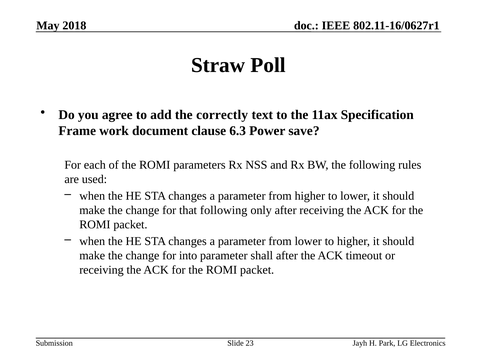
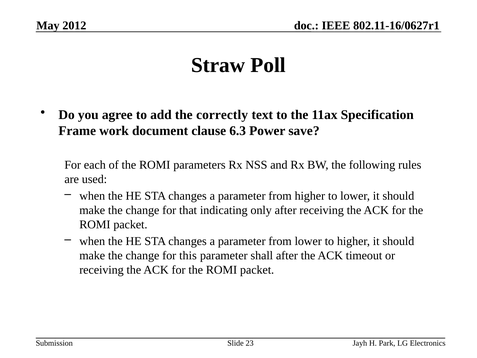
2018: 2018 -> 2012 (74, 25)
that following: following -> indicating (224, 210)
into: into -> this (188, 255)
